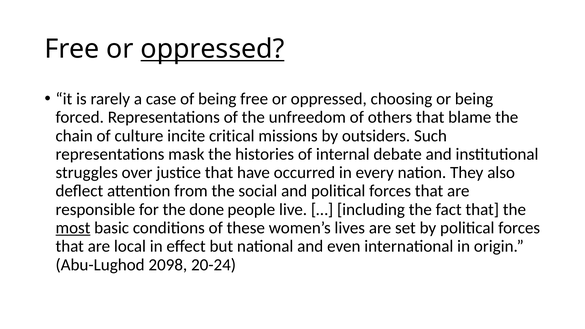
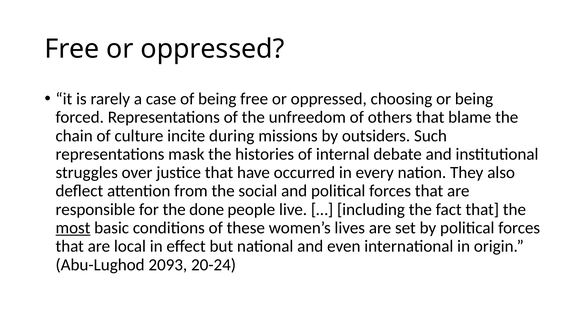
oppressed underline: present -> none (212, 49)
critical: critical -> during (232, 136)
2098: 2098 -> 2093 (168, 265)
